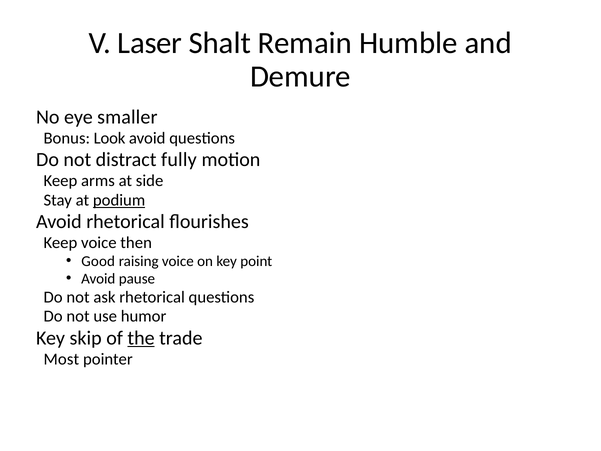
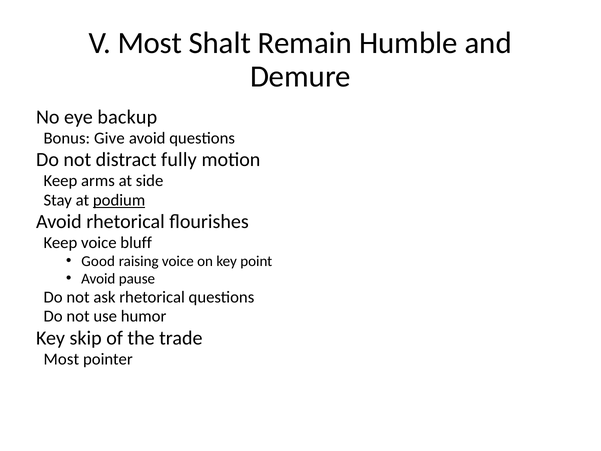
V Laser: Laser -> Most (150, 43)
smaller: smaller -> backup (127, 117)
Look: Look -> Give (109, 138)
then: then -> bluff (136, 243)
the underline: present -> none (141, 338)
